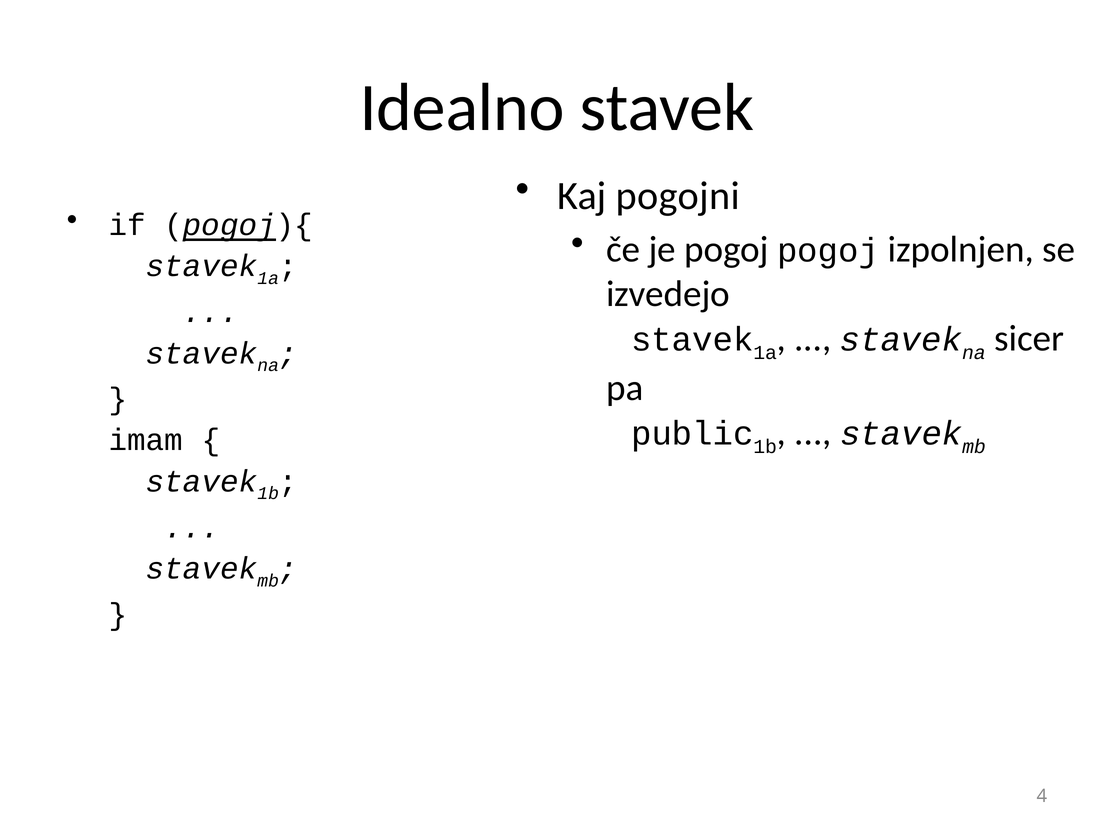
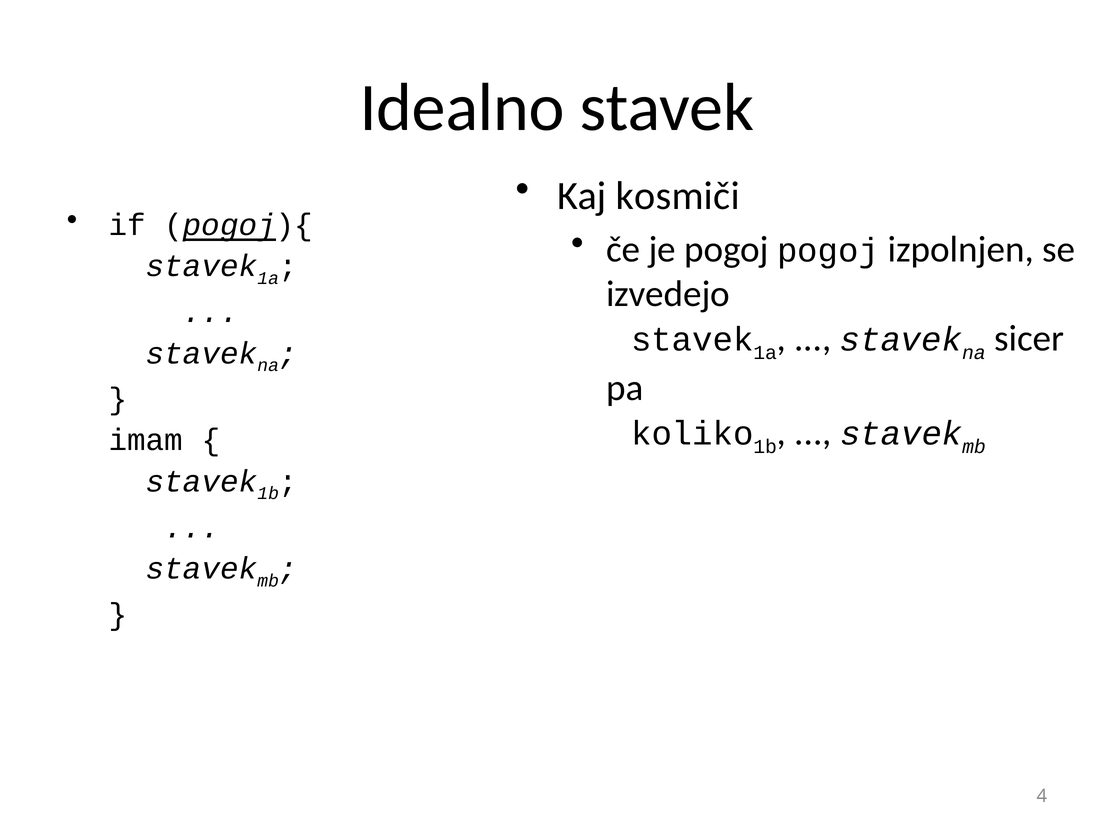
pogojni: pogojni -> kosmiči (678, 196)
public: public -> koliko (692, 434)
